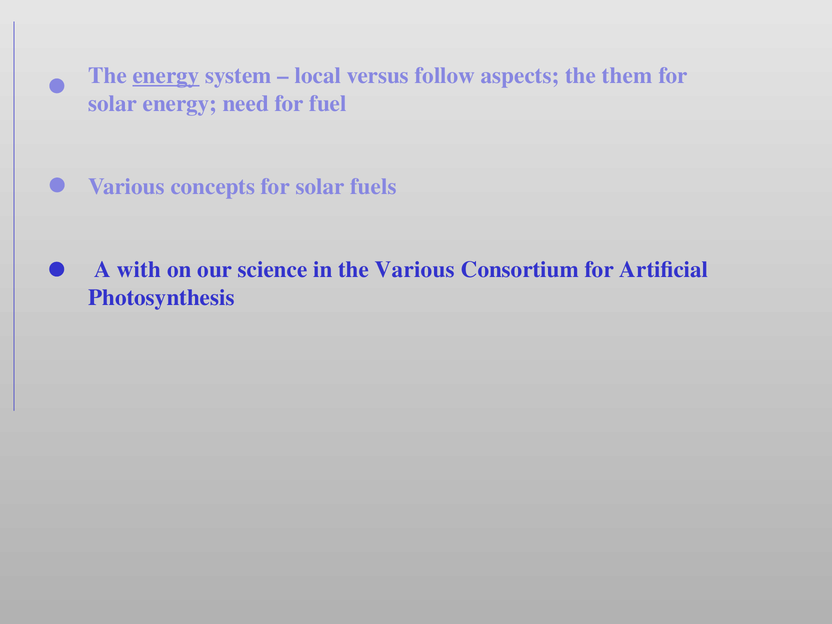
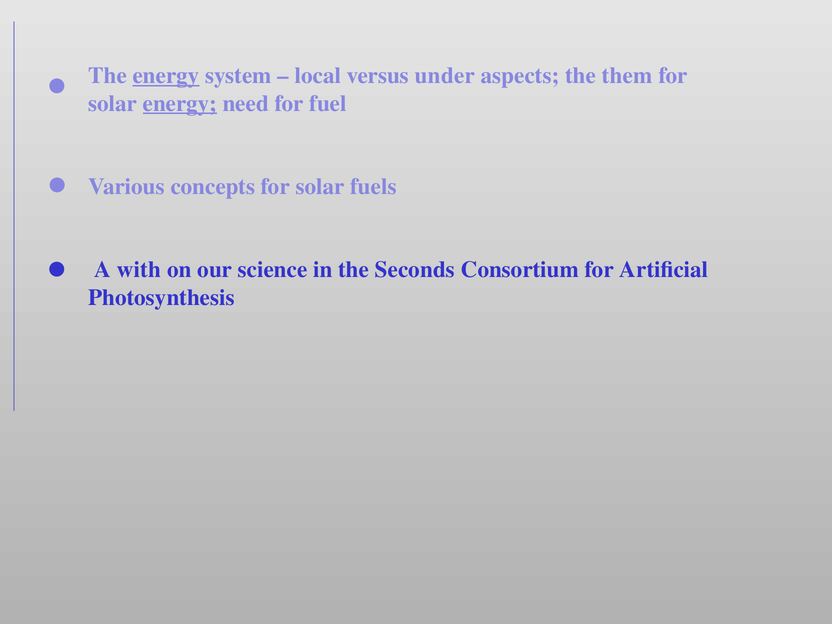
follow: follow -> under (445, 76)
energy underline: none -> present (180, 103)
the Various: Various -> Seconds (415, 270)
